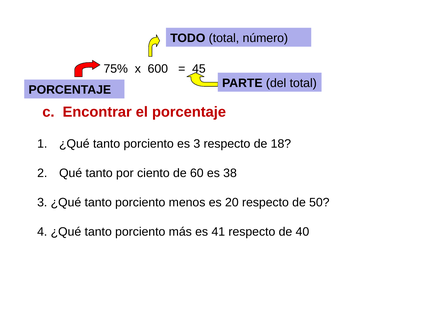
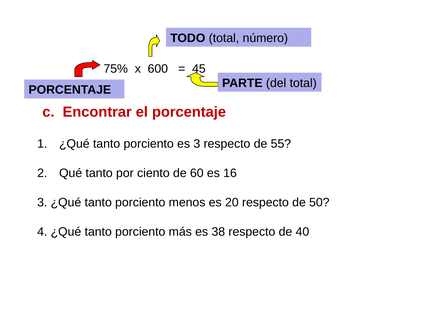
18: 18 -> 55 (281, 144)
38: 38 -> 16 (230, 173)
41: 41 -> 38 (218, 232)
